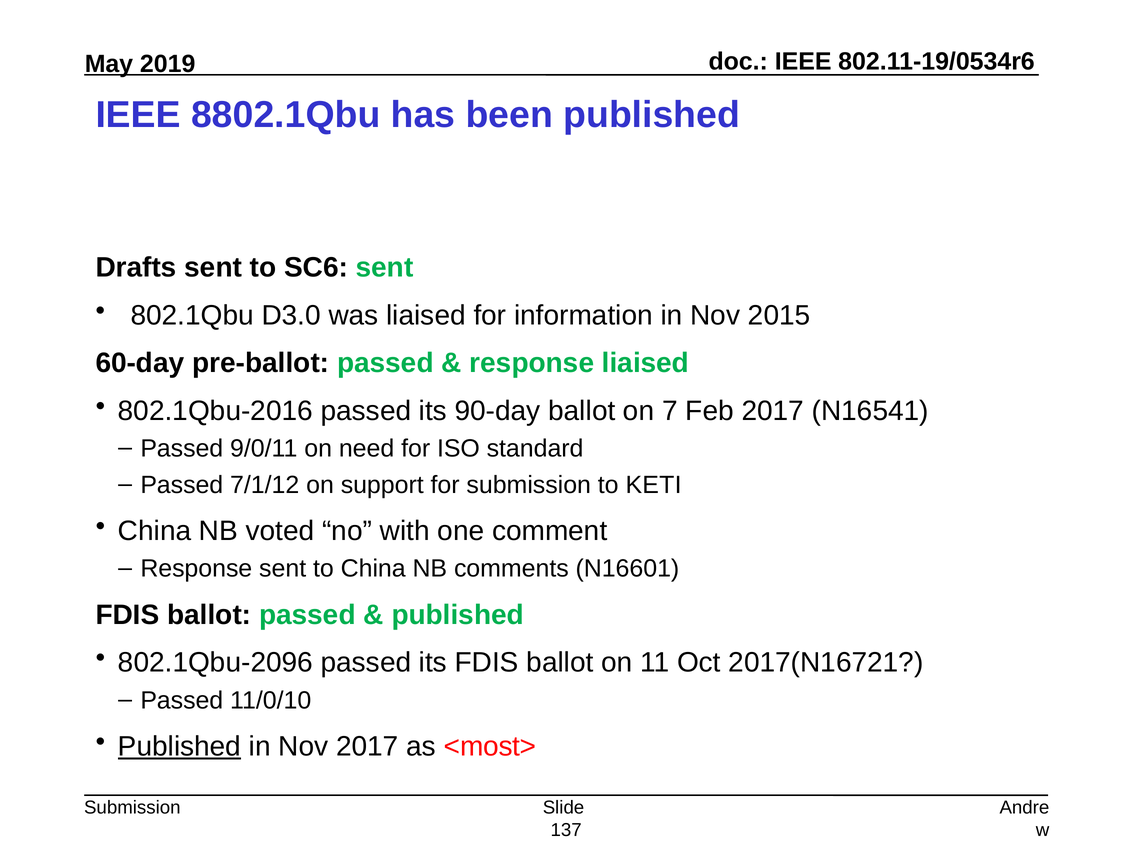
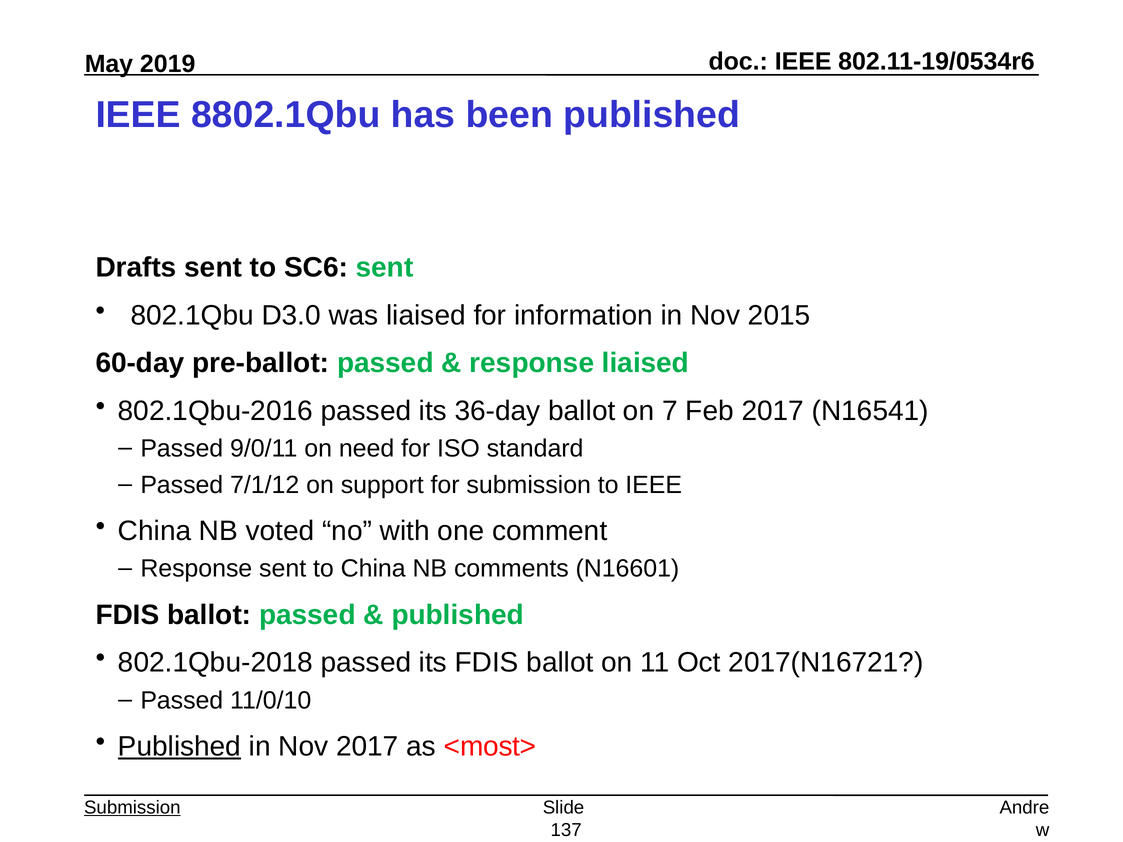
90-day: 90-day -> 36-day (498, 411)
to KETI: KETI -> IEEE (654, 485)
802.1Qbu-2096: 802.1Qbu-2096 -> 802.1Qbu-2018 (215, 663)
Submission underline: none -> present (132, 808)
